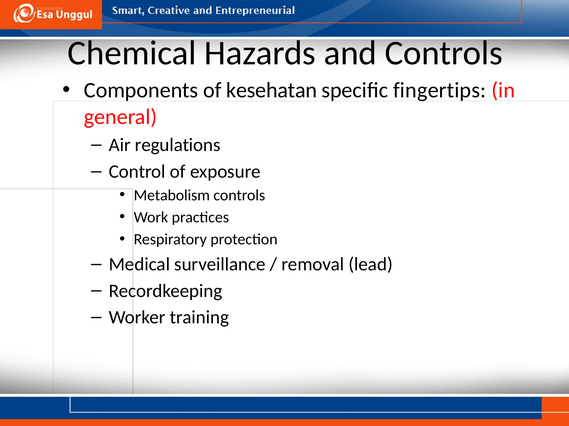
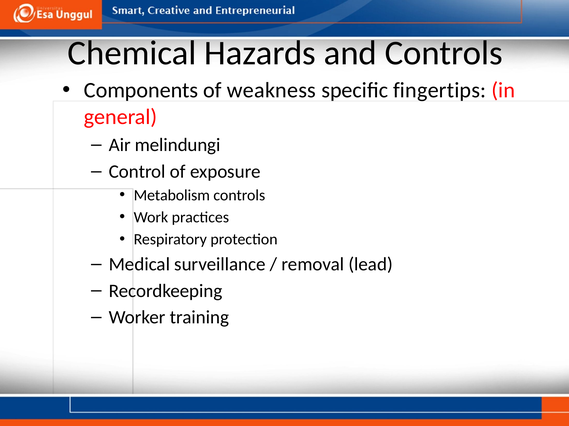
kesehatan: kesehatan -> weakness (271, 90)
regulations: regulations -> melindungi (178, 145)
